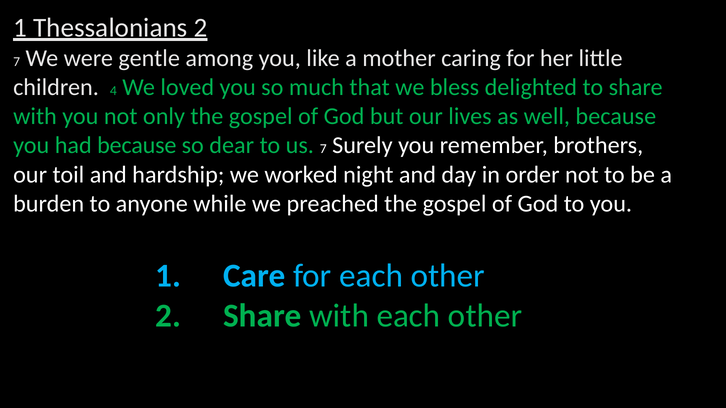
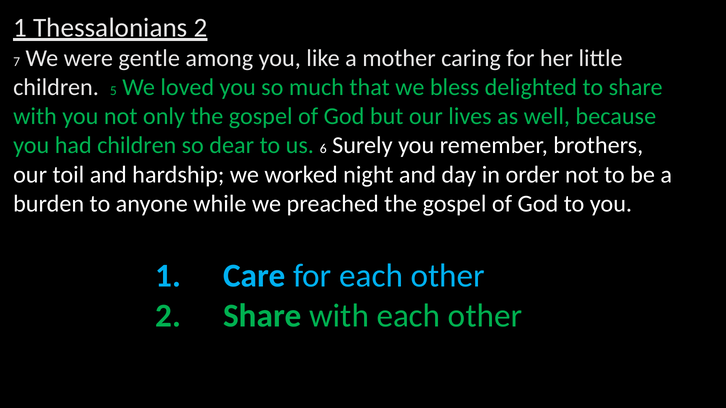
4: 4 -> 5 (113, 91)
had because: because -> children (137, 146)
us 7: 7 -> 6 (323, 149)
